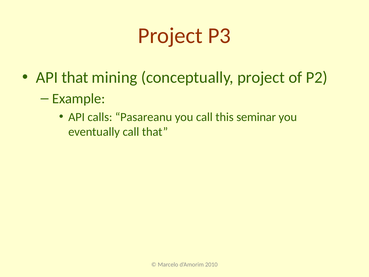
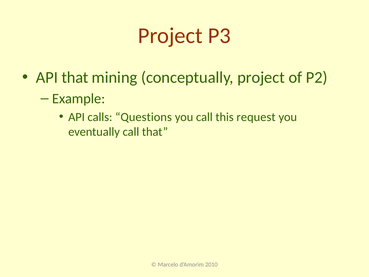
Pasareanu: Pasareanu -> Questions (144, 117)
seminar: seminar -> request (256, 117)
